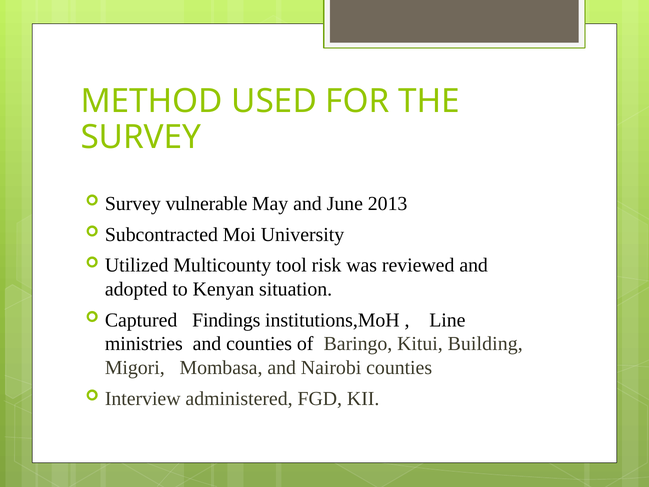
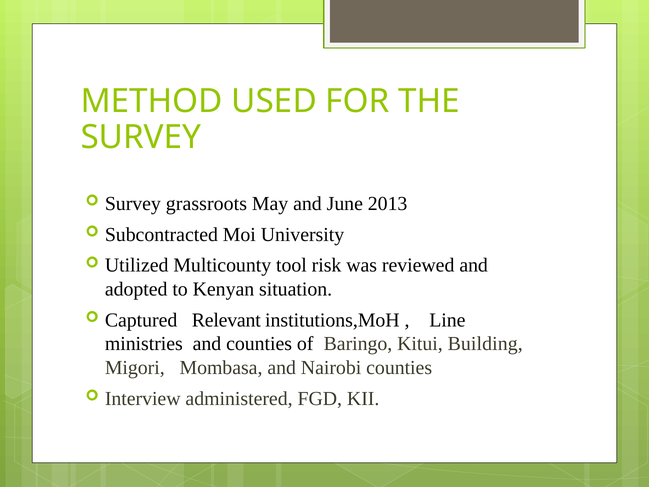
vulnerable: vulnerable -> grassroots (206, 204)
Findings: Findings -> Relevant (226, 320)
